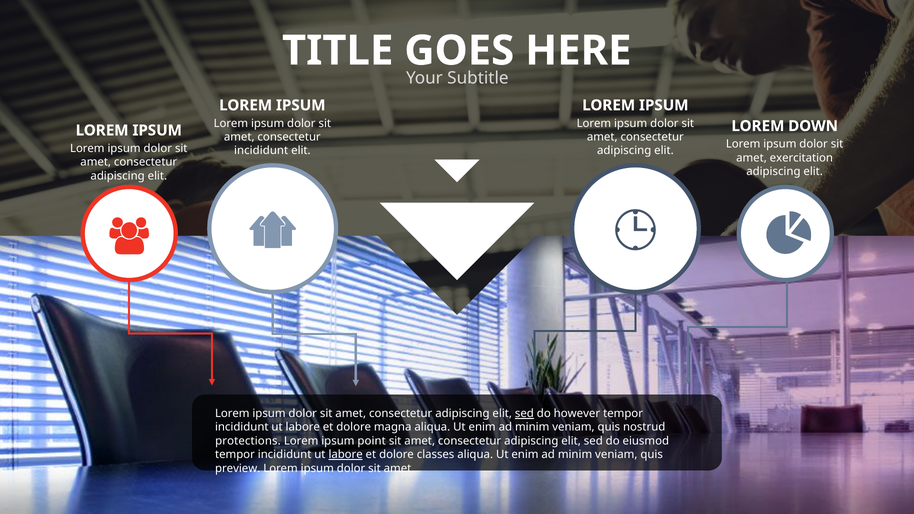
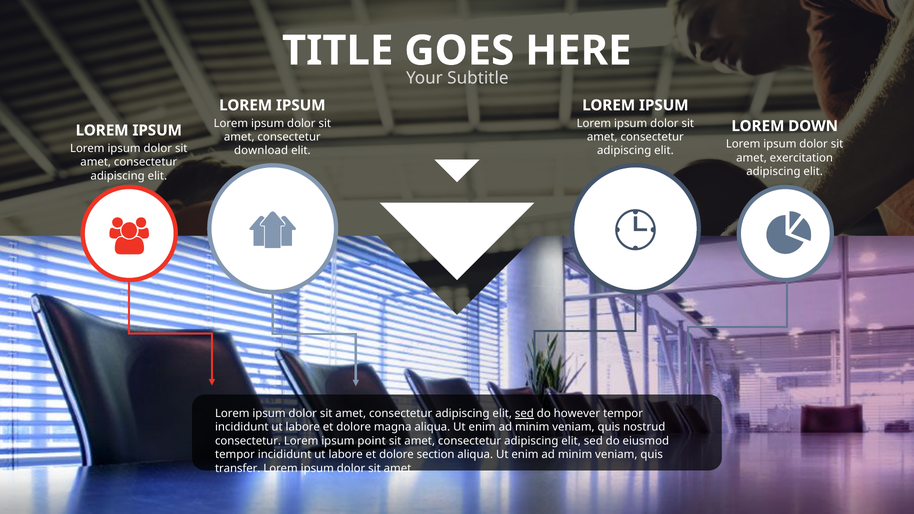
incididunt: incididunt -> download (261, 151)
protections: protections -> consectetur (248, 441)
labore underline: present -> none (346, 455)
classes: classes -> section (436, 455)
preview: preview -> transfer (238, 468)
